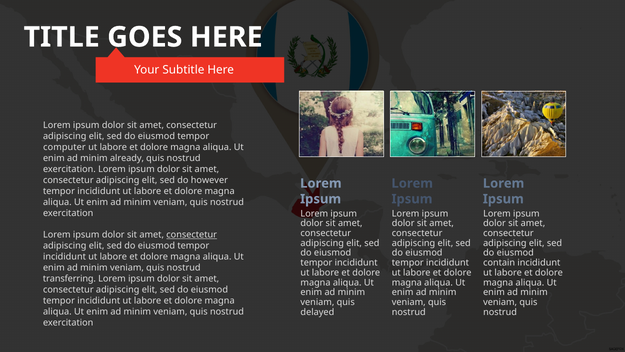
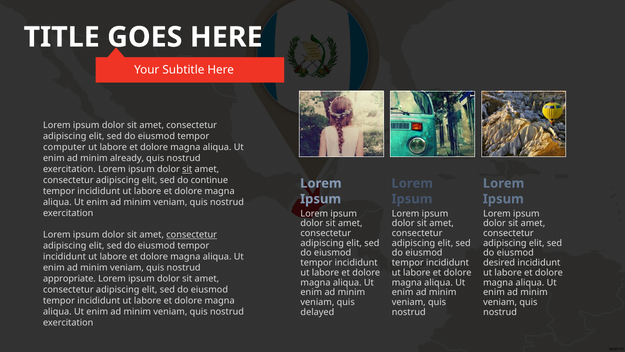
sit underline: none -> present (187, 169)
however: however -> continue (209, 180)
contain: contain -> desired (499, 263)
transferring: transferring -> appropriate (69, 278)
